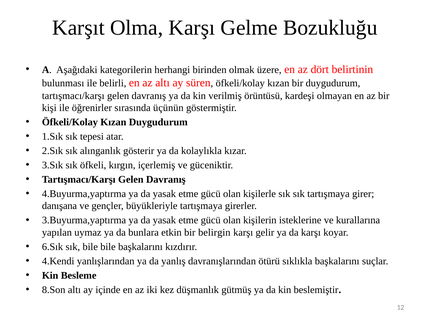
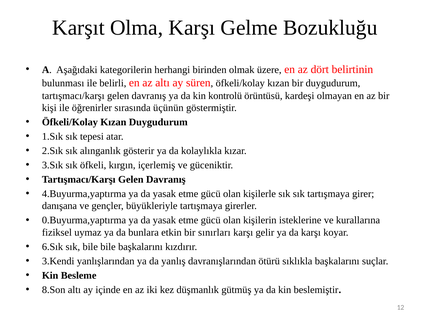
verilmiş: verilmiş -> kontrolü (225, 96)
3.Buyurma,yaptırma: 3.Buyurma,yaptırma -> 0.Buyurma,yaptırma (84, 221)
yapılan: yapılan -> fiziksel (57, 233)
belirgin: belirgin -> sınırları (214, 233)
4.Kendi: 4.Kendi -> 3.Kendi (58, 261)
